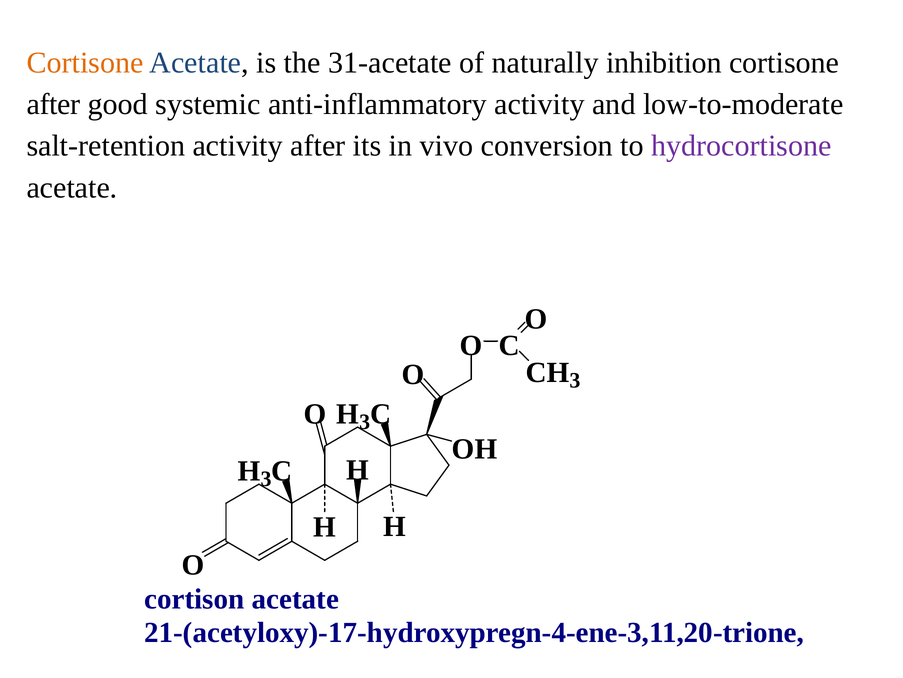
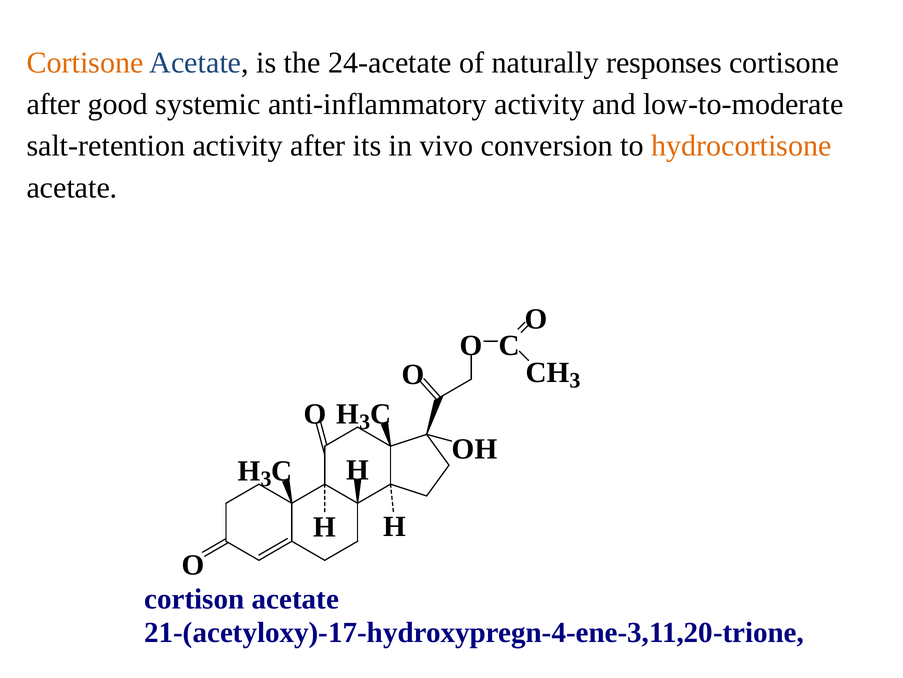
31-acetate: 31-acetate -> 24-acetate (390, 63)
inhibition: inhibition -> responses (664, 63)
hydrocortisone colour: purple -> orange (741, 146)
